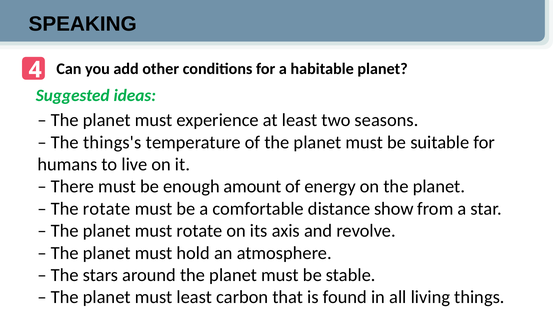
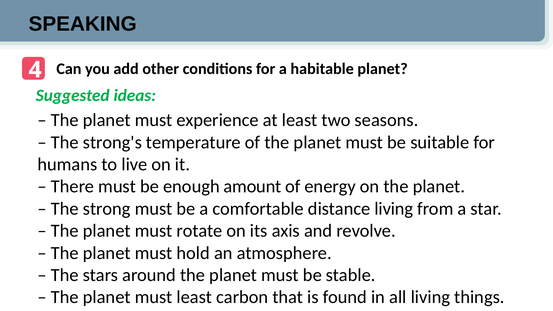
things's: things's -> strong's (112, 142)
The rotate: rotate -> strong (107, 209)
distance show: show -> living (394, 209)
